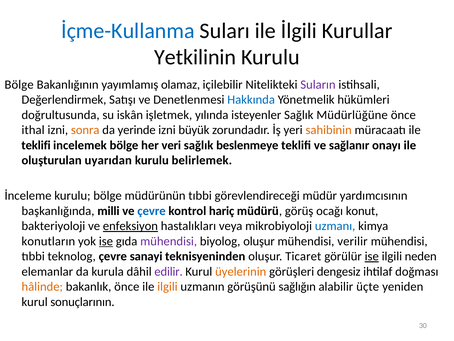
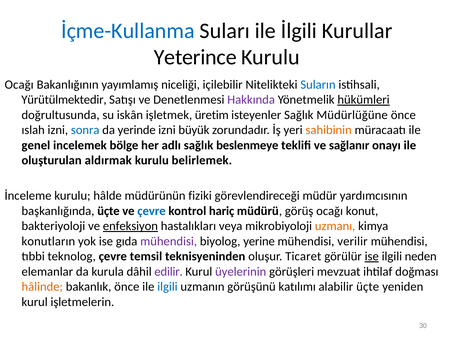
Yetkilinin: Yetkilinin -> Yeterince (195, 57)
Bölge: Bölge -> Ocağı (19, 84)
olamaz: olamaz -> niceliği (181, 84)
Suların colour: purple -> blue (318, 84)
Değerlendirmek: Değerlendirmek -> Yürütülmektedir (64, 100)
Hakkında colour: blue -> purple (251, 100)
hükümleri underline: none -> present (364, 100)
yılında: yılında -> üretim (212, 115)
ithal: ithal -> ıslah (33, 130)
sonra colour: orange -> blue (85, 130)
teklifi: teklifi -> genel (36, 145)
veri: veri -> adlı (171, 145)
uyarıdan: uyarıdan -> aldırmak (108, 160)
İnceleme kurulu bölge: bölge -> hâlde (108, 195)
müdürünün tıbbi: tıbbi -> fiziki (200, 195)
başkanlığında milli: milli -> üçte (108, 211)
uzmanı colour: blue -> orange (335, 226)
ise underline: present -> none (106, 241)
biyolog oluşur: oluşur -> yerine (259, 241)
sanayi: sanayi -> temsil (146, 256)
üyelerinin colour: orange -> purple (241, 271)
dengesiz: dengesiz -> mevzuat (339, 271)
ilgili colour: orange -> blue (167, 286)
sağlığın: sağlığın -> katılımı (297, 286)
sonuçlarının: sonuçlarının -> işletmelerin (82, 301)
